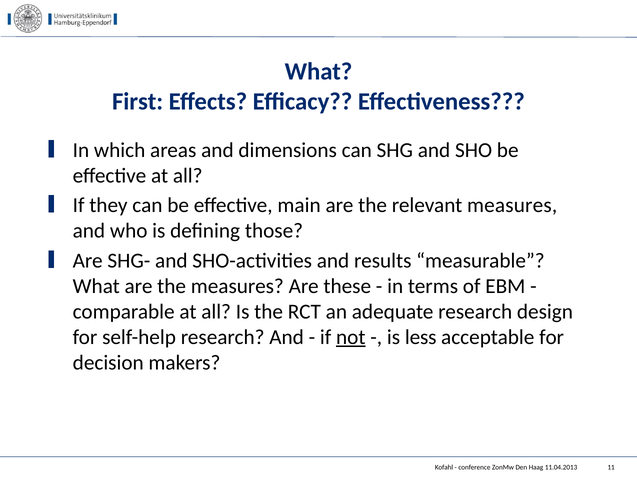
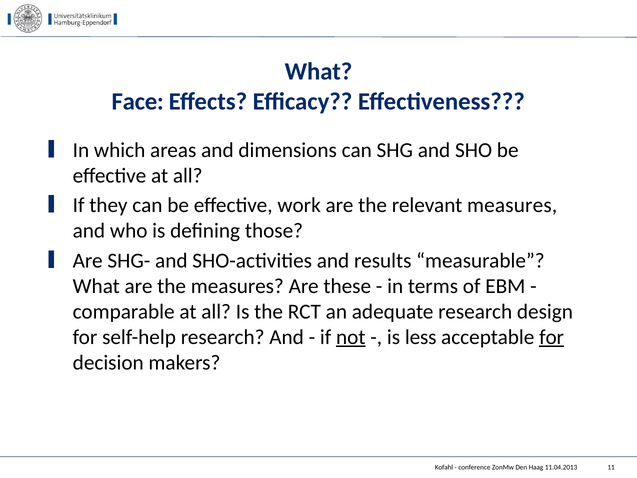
First: First -> Face (138, 102)
main: main -> work (299, 205)
for underline: none -> present (552, 337)
